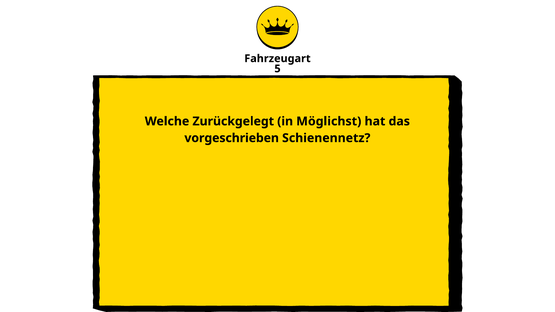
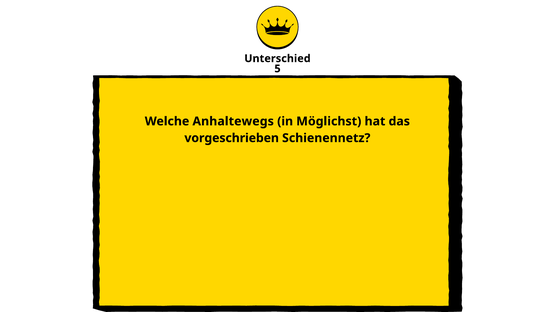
Fahrzeugart: Fahrzeugart -> Unterschied (277, 59)
Zurückgelegt: Zurückgelegt -> Anhaltewegs (233, 121)
